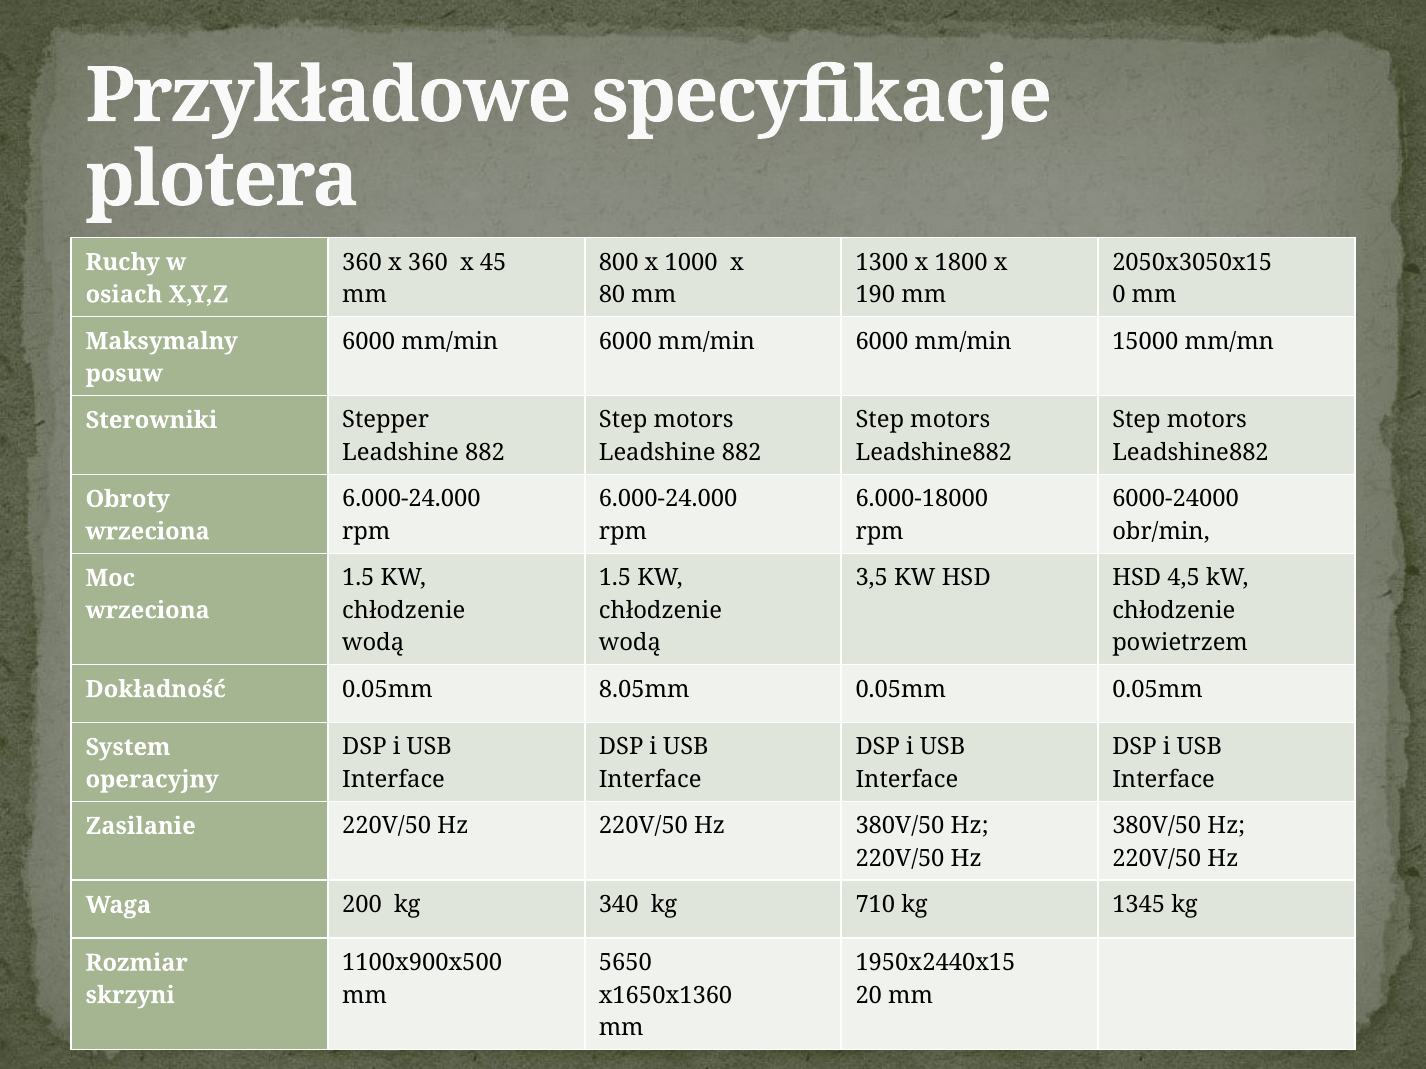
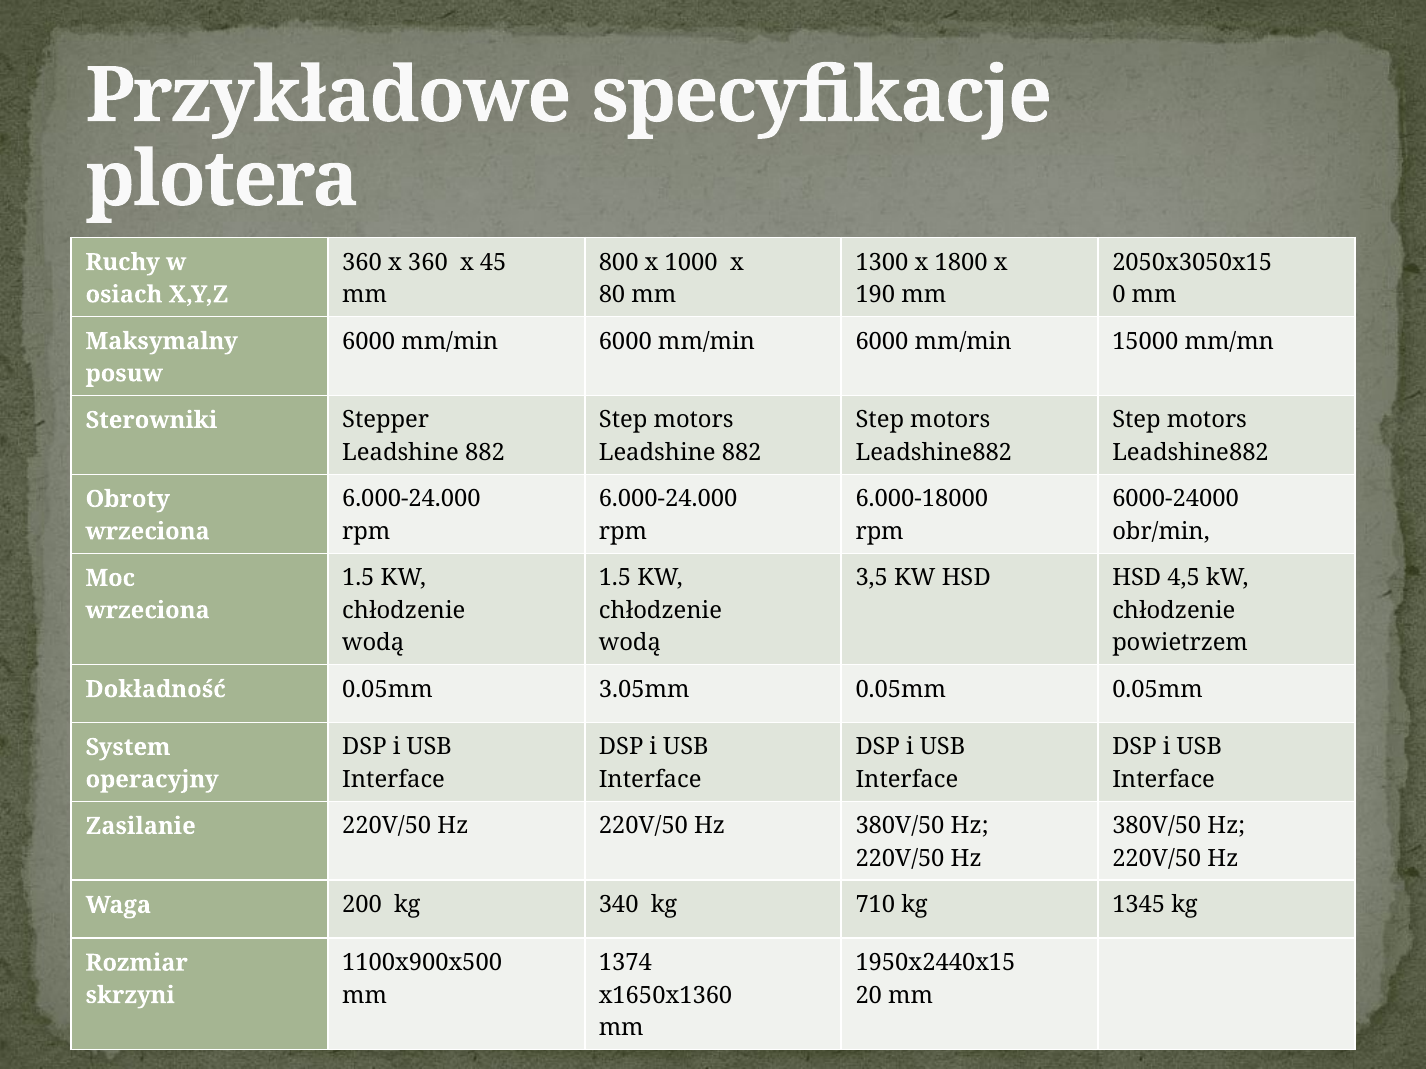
8.05mm: 8.05mm -> 3.05mm (644, 690)
5650: 5650 -> 1374 (625, 963)
